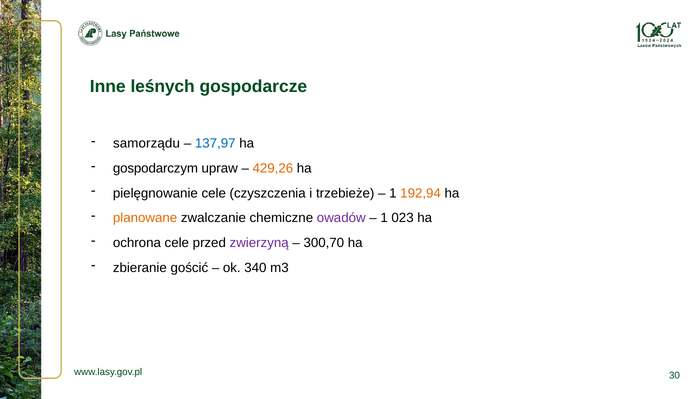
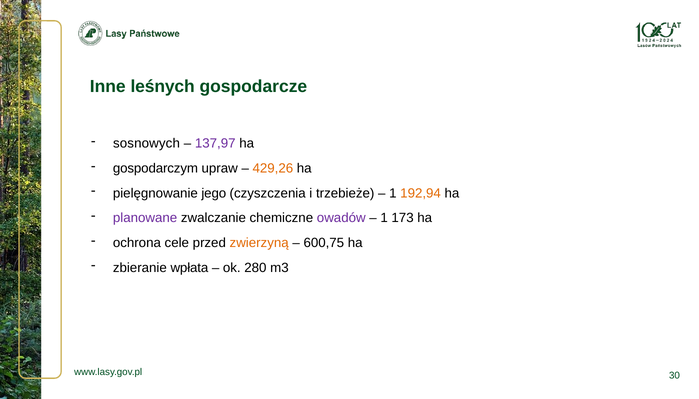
samorządu: samorządu -> sosnowych (146, 144)
137,97 colour: blue -> purple (215, 144)
pielęgnowanie cele: cele -> jego (214, 193)
planowane colour: orange -> purple (145, 218)
023: 023 -> 173 (403, 218)
zwierzyną colour: purple -> orange (259, 243)
300,70: 300,70 -> 600,75 (324, 243)
gościć: gościć -> wpłata (189, 268)
340: 340 -> 280 (255, 268)
